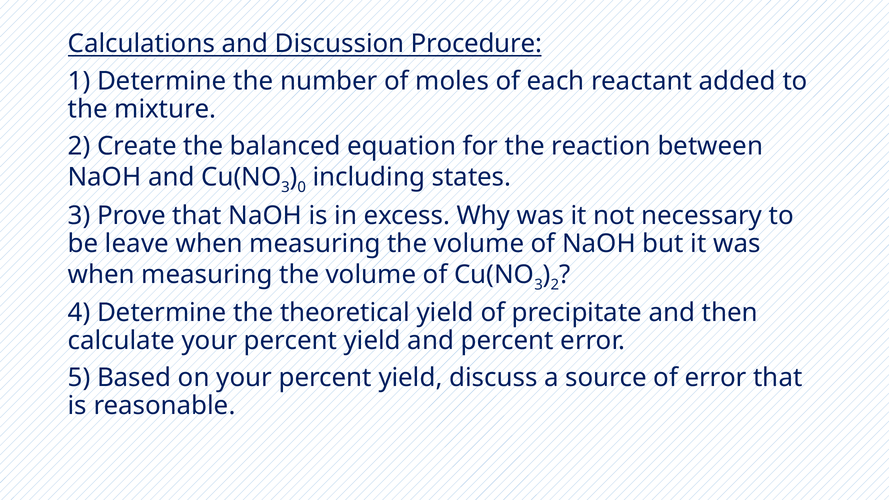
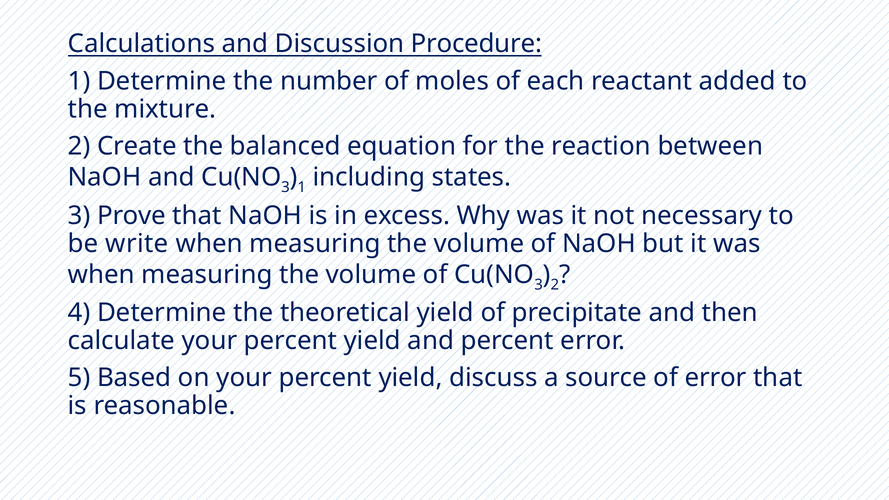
0: 0 -> 1 (302, 188)
leave: leave -> write (137, 244)
